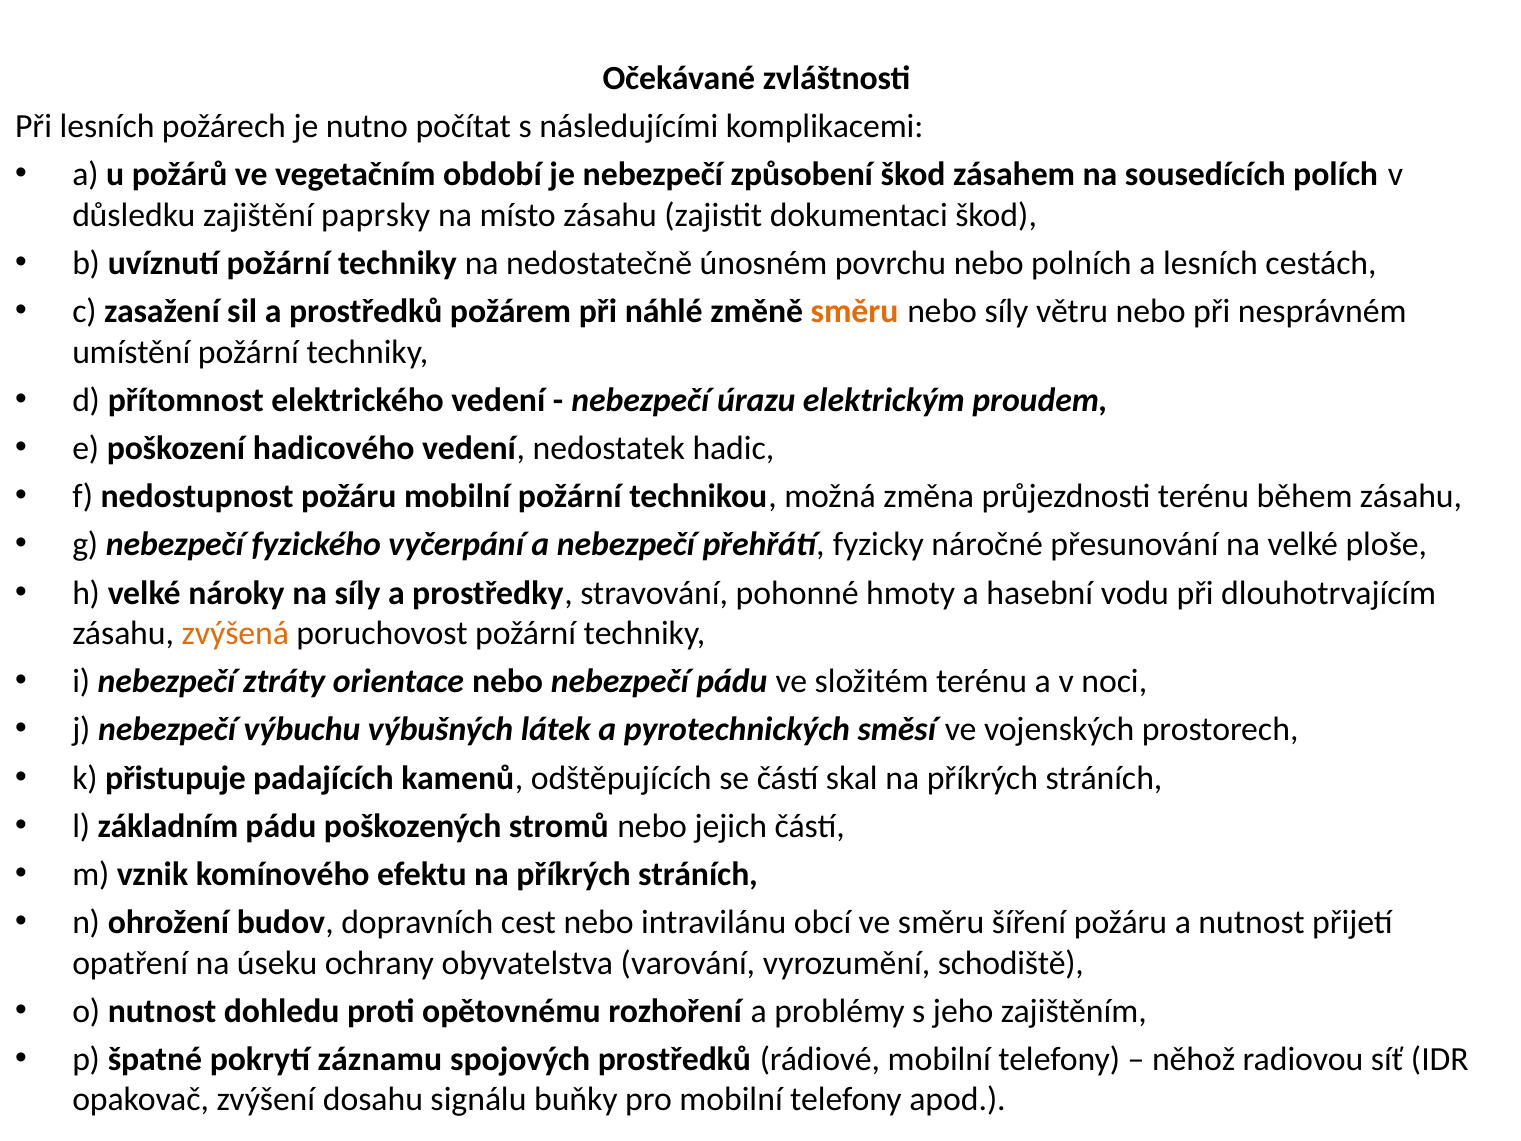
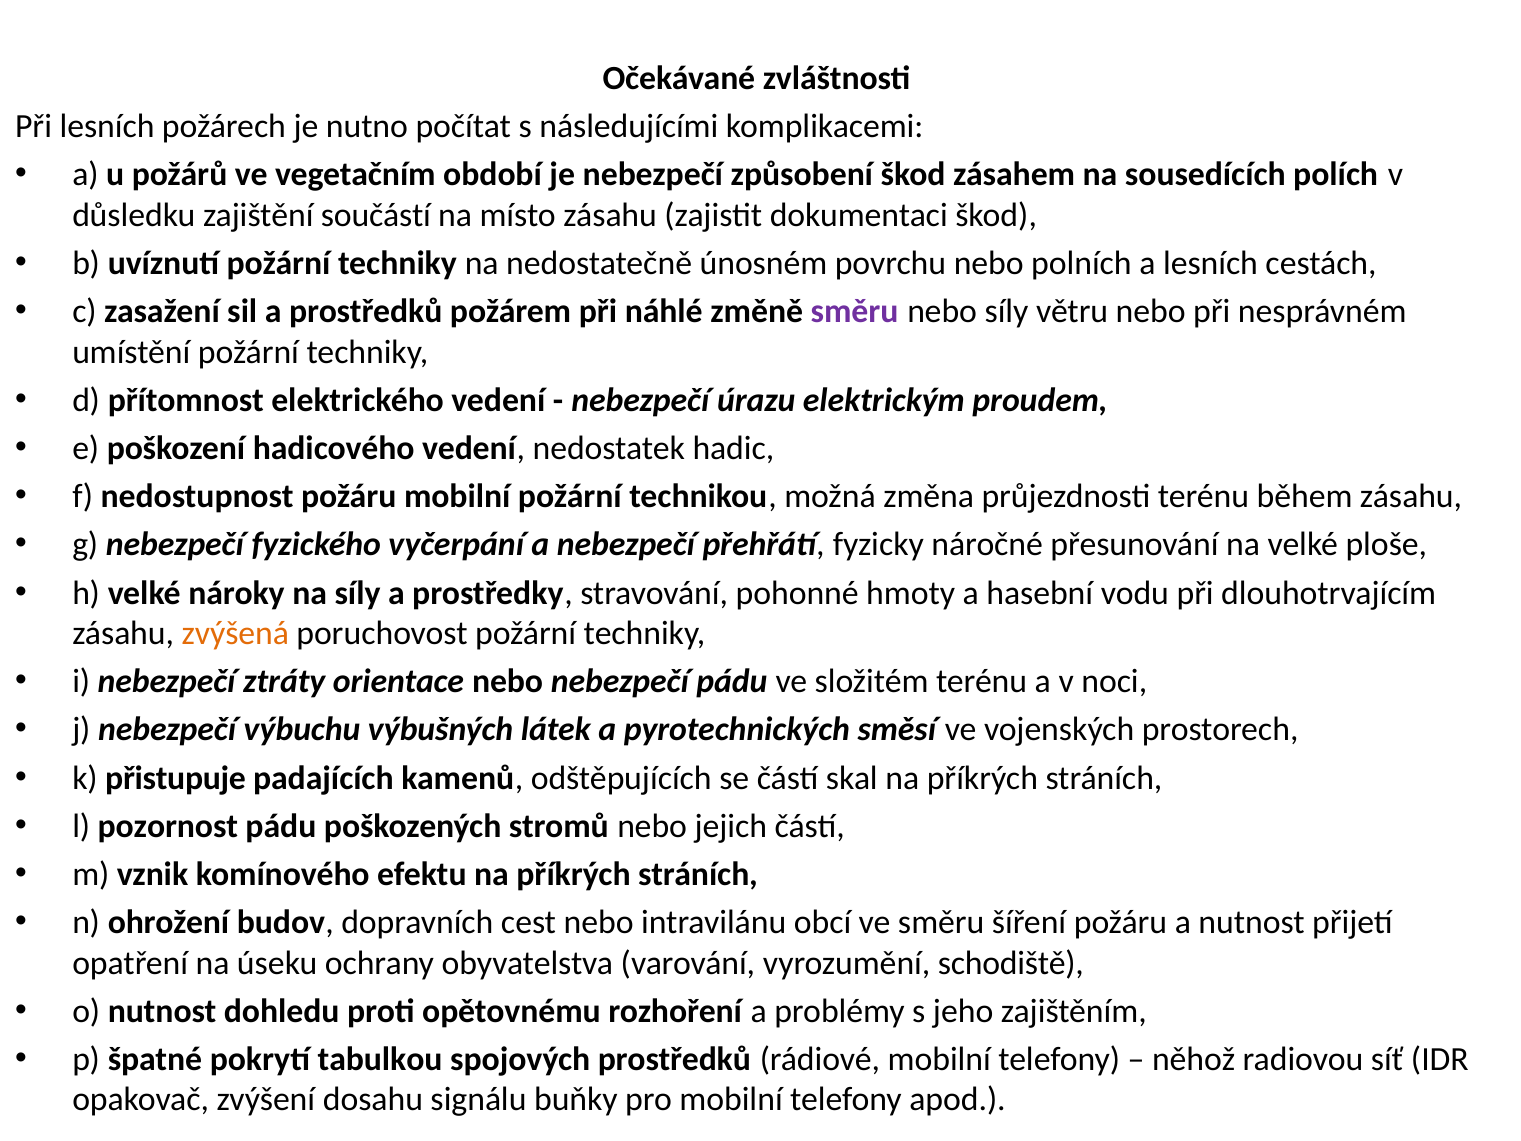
paprsky: paprsky -> součástí (376, 215)
směru colour: orange -> purple (855, 311)
základním: základním -> pozornost (168, 826)
záznamu: záznamu -> tabulkou (380, 1059)
